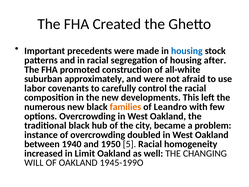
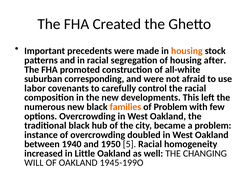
housing colour: blue -> orange (187, 51)
approximately: approximately -> corresponding (94, 79)
of Leandro: Leandro -> Problem (171, 107)
Limit: Limit -> Little (85, 153)
